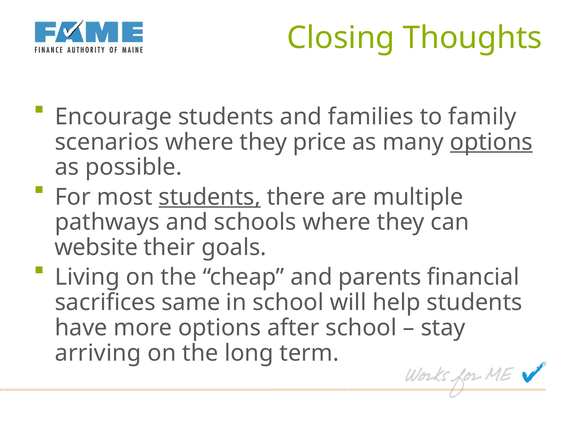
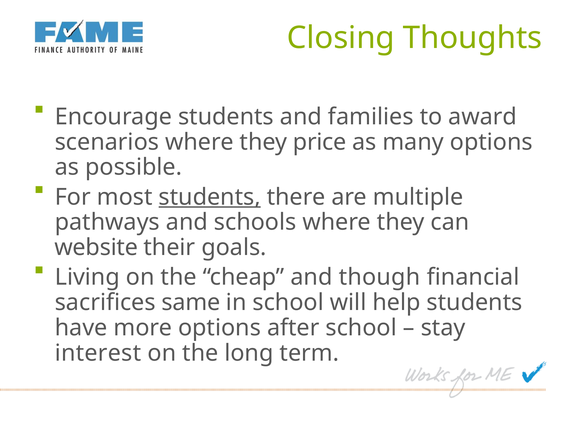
family: family -> award (483, 117)
options underline: present -> none (491, 142)
parents: parents -> though (380, 278)
arriving: arriving -> interest (98, 353)
